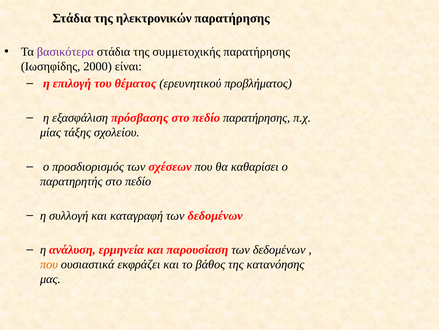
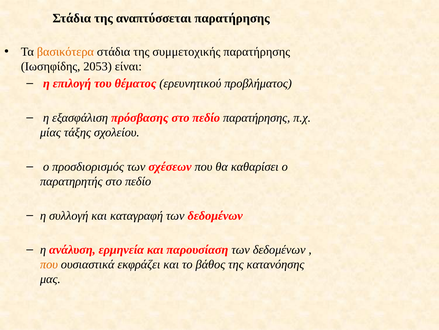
ηλεκτρονικών: ηλεκτρονικών -> αναπτύσσεται (154, 18)
βασικότερα colour: purple -> orange (65, 52)
2000: 2000 -> 2053 (98, 66)
